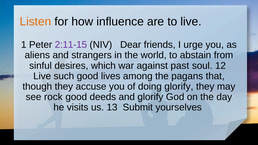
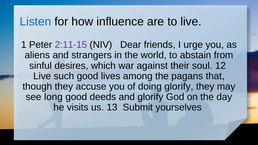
Listen colour: orange -> blue (35, 22)
past: past -> their (180, 66)
rock: rock -> long (53, 97)
